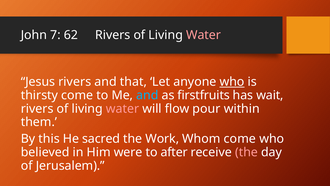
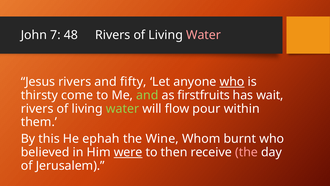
62: 62 -> 48 (71, 35)
that: that -> fifty (133, 82)
and colour: light blue -> light green (147, 95)
water colour: pink -> light green (123, 108)
sacred: sacred -> ephah (101, 139)
Work: Work -> Wine (162, 139)
Whom come: come -> burnt (240, 139)
were underline: none -> present (128, 152)
after: after -> then (174, 152)
